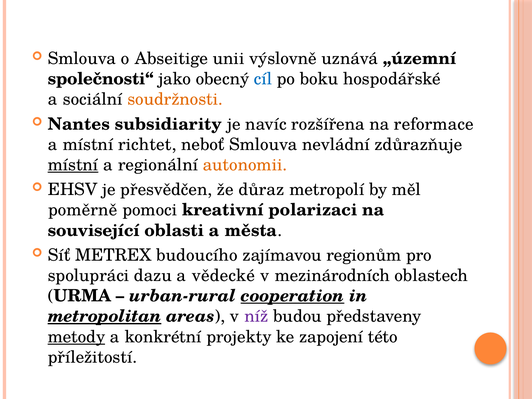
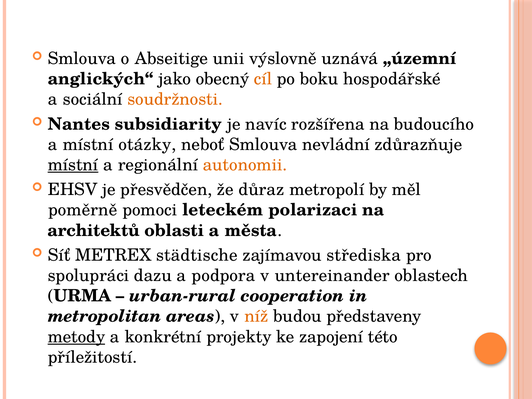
společnosti“: společnosti“ -> anglických“ (101, 79)
cíl colour: blue -> orange (263, 79)
reformace: reformace -> budoucího (434, 124)
richtet: richtet -> otázky (147, 144)
kreativní: kreativní -> leteckém (223, 210)
související: související -> architektů (94, 230)
budoucího: budoucího -> städtische (197, 255)
regionům: regionům -> střediska (364, 255)
vědecké: vědecké -> podpora (223, 276)
mezinárodních: mezinárodních -> untereinander (332, 276)
cooperation underline: present -> none (292, 296)
metropolitan underline: present -> none (105, 316)
níž colour: purple -> orange (257, 316)
